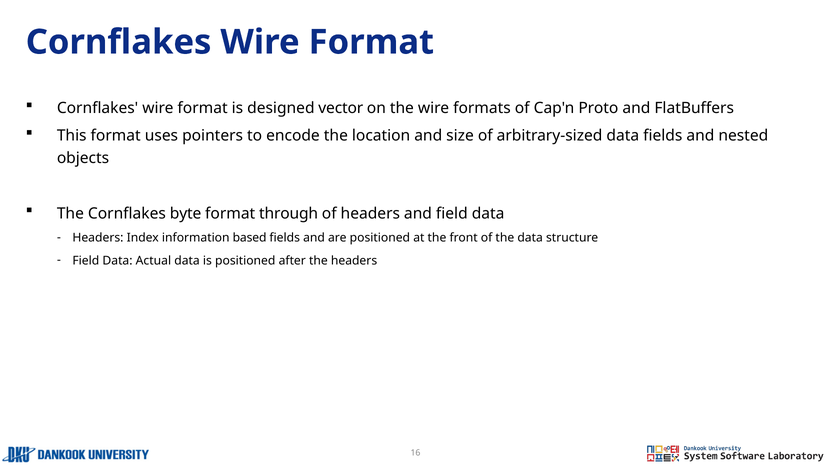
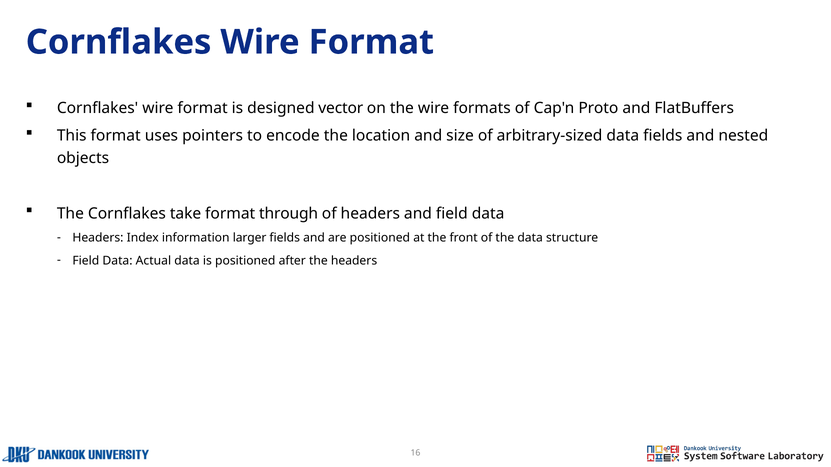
byte: byte -> take (186, 214)
based: based -> larger (250, 238)
